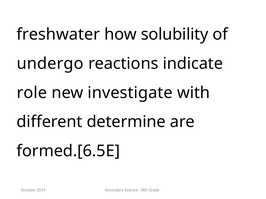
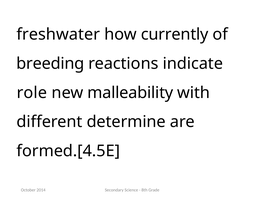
solubility: solubility -> currently (175, 34)
undergo: undergo -> breeding (50, 64)
investigate: investigate -> malleability (130, 93)
formed.[6.5E: formed.[6.5E -> formed.[4.5E (68, 151)
